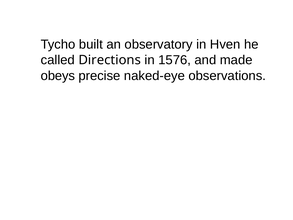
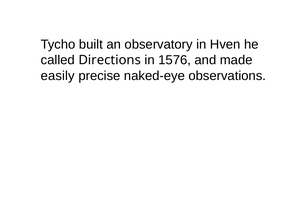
obeys: obeys -> easily (58, 76)
